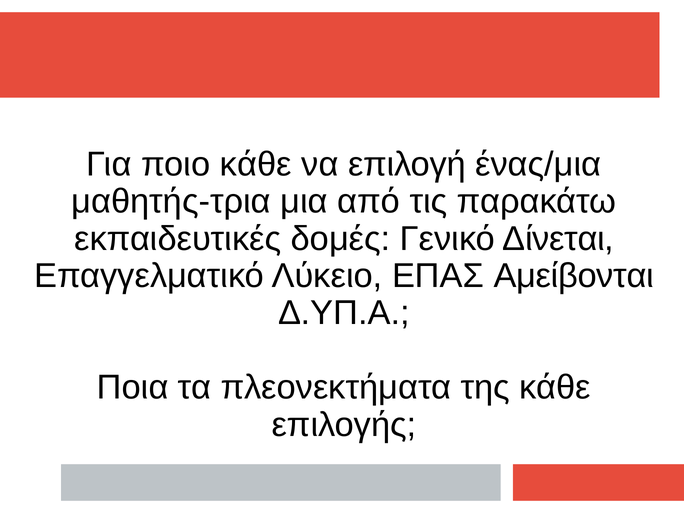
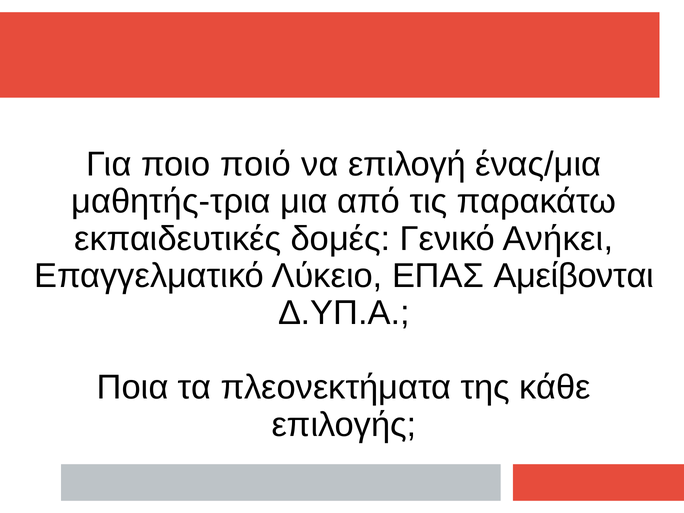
ποιο κάθε: κάθε -> ποιό (256, 164)
Δίνεται: Δίνεται -> Ανήκει (558, 239)
